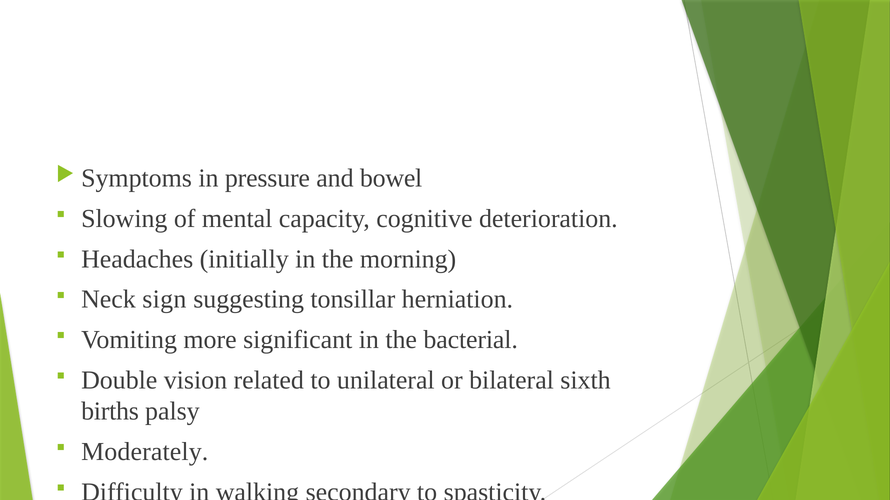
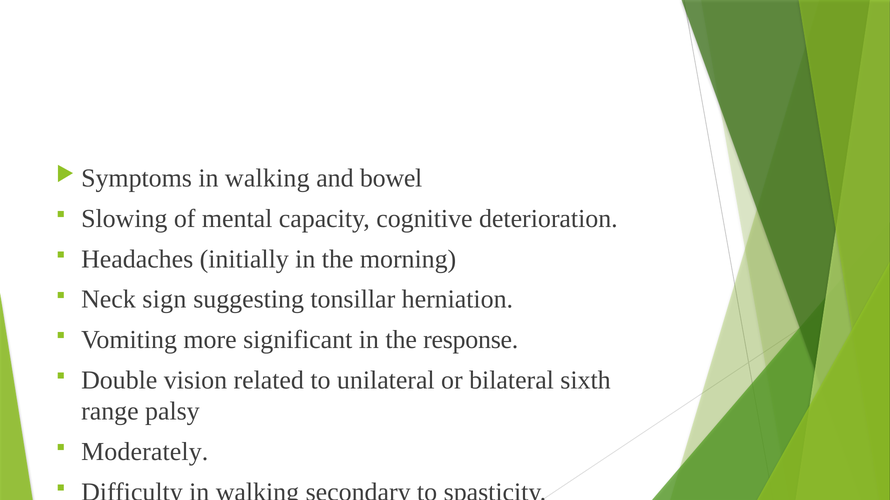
Symptoms in pressure: pressure -> walking (267, 178)
bacterial: bacterial -> response (471, 340)
births: births -> range (110, 412)
